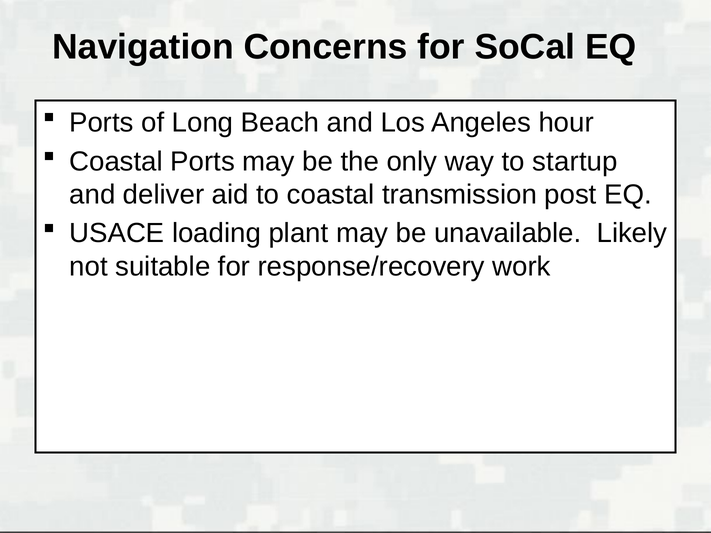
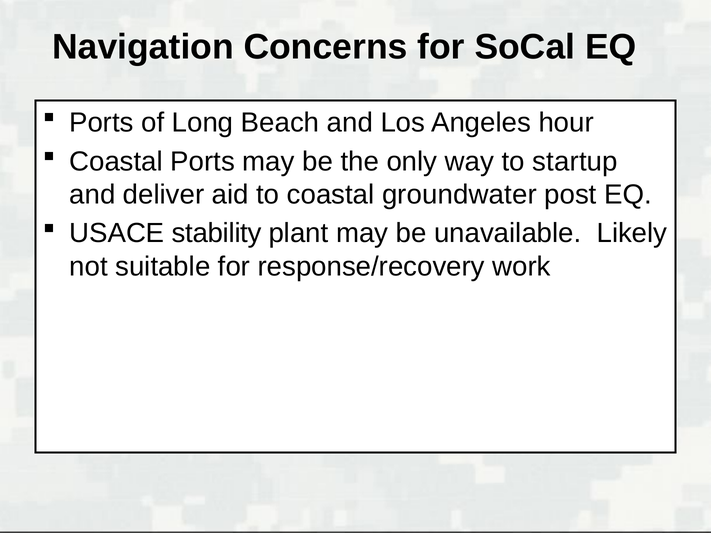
transmission: transmission -> groundwater (459, 195)
loading: loading -> stability (217, 233)
